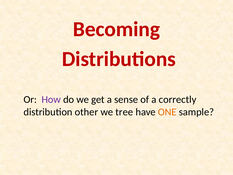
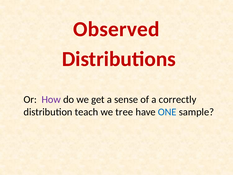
Becoming: Becoming -> Observed (116, 29)
other: other -> teach (86, 112)
ONE colour: orange -> blue (167, 112)
